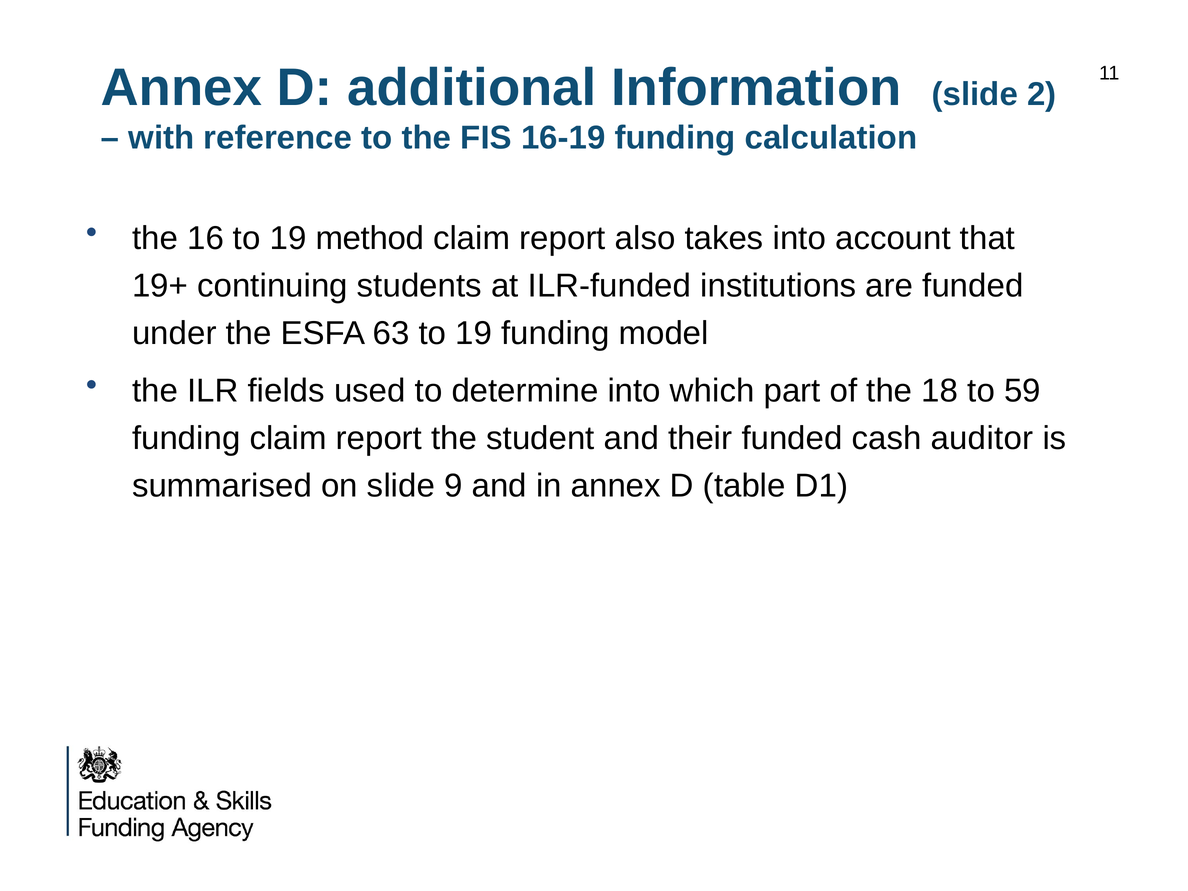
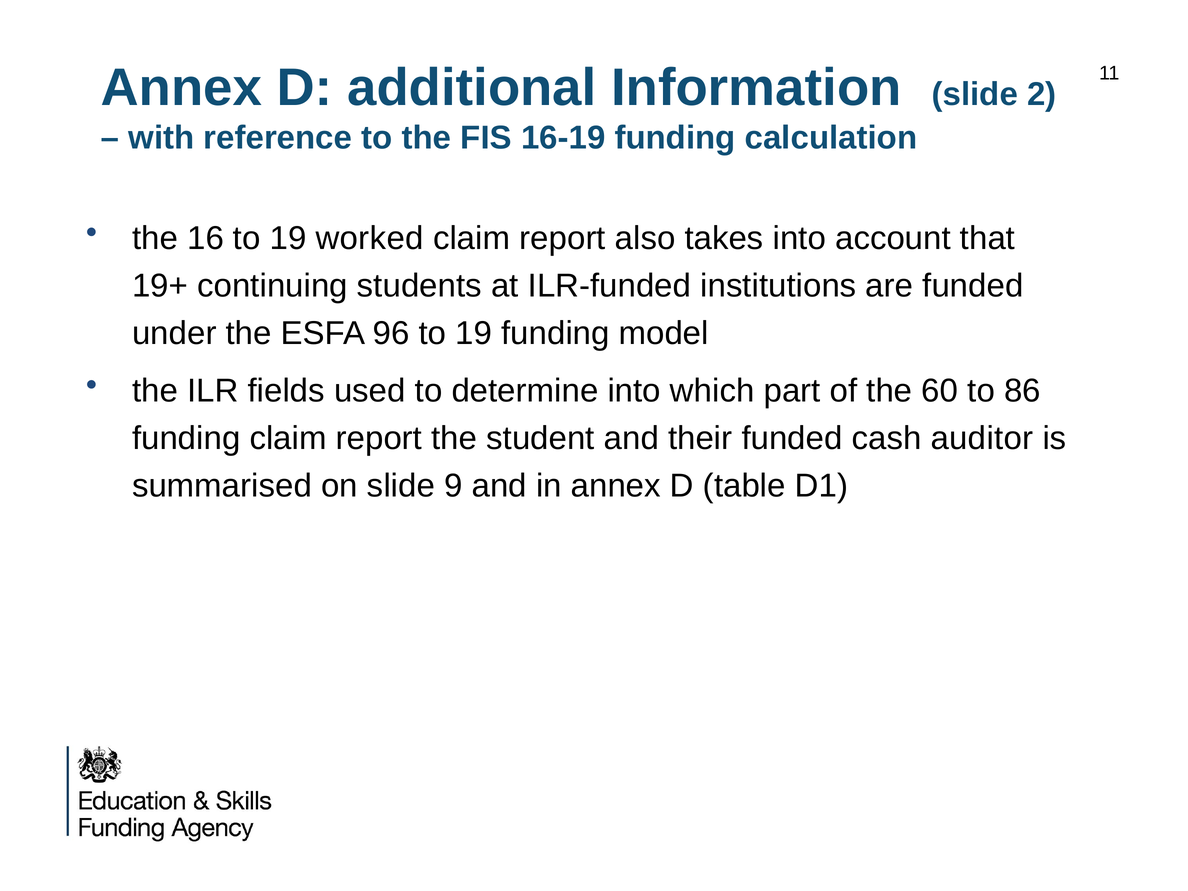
method: method -> worked (370, 238)
63: 63 -> 96 (391, 333)
18: 18 -> 60 (940, 391)
59: 59 -> 86 (1022, 391)
